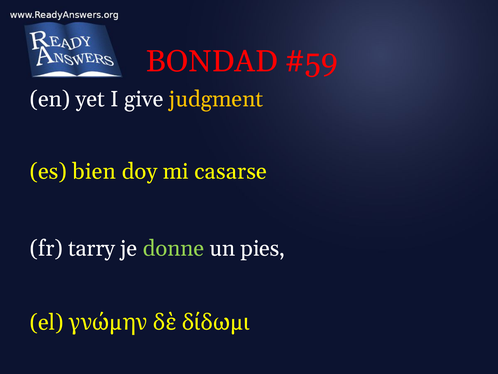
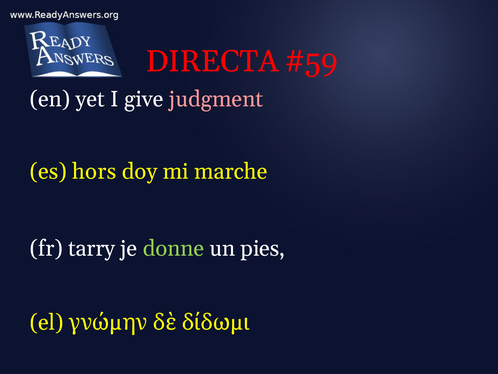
BONDAD: BONDAD -> DIRECTA (212, 61)
judgment colour: yellow -> pink (216, 99)
bien: bien -> hors (94, 171)
casarse: casarse -> marche (231, 171)
